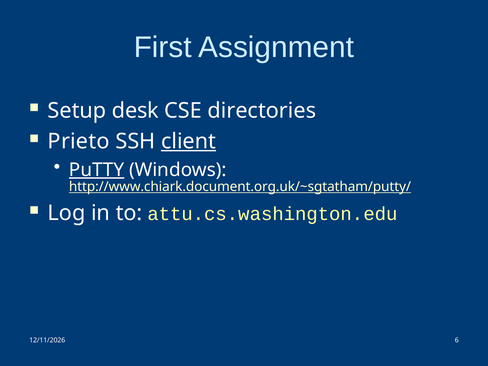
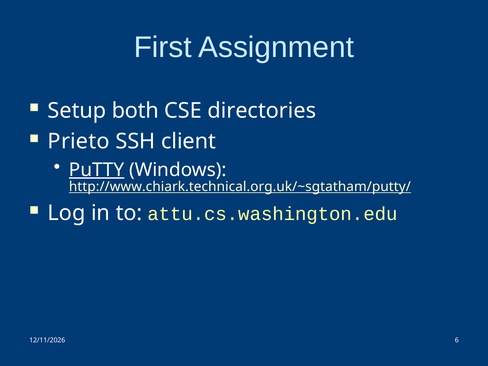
desk: desk -> both (135, 111)
client underline: present -> none (189, 141)
http://www.chiark.document.org.uk/~sgtatham/putty/: http://www.chiark.document.org.uk/~sgtatham/putty/ -> http://www.chiark.technical.org.uk/~sgtatham/putty/ (240, 187)
